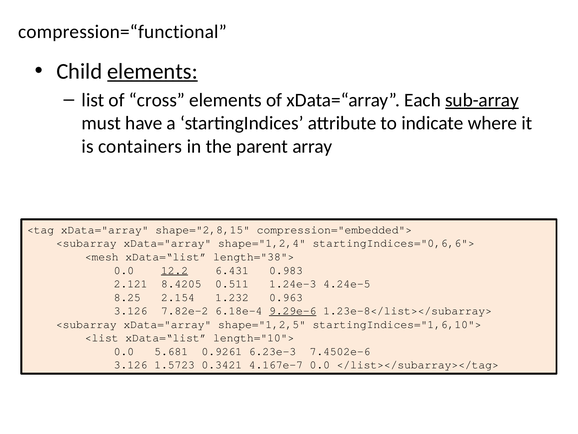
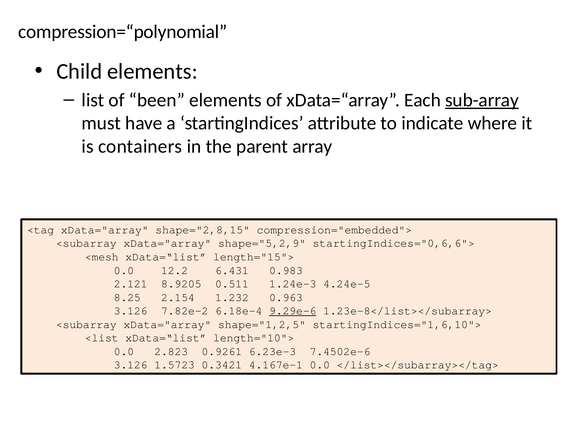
compression=“functional: compression=“functional -> compression=“polynomial (123, 32)
elements underline: present -> none (152, 71)
cross: cross -> been (157, 100)
shape="1,2,4: shape="1,2,4 -> shape="5,2,9 (262, 243)
length="38">: length="38"> -> length="15"> (254, 256)
12.2 underline: present -> none (175, 270)
8.4205: 8.4205 -> 8.9205 (181, 283)
5.681: 5.681 -> 2.823 (171, 351)
4.167e-7: 4.167e-7 -> 4.167e-1 (276, 364)
